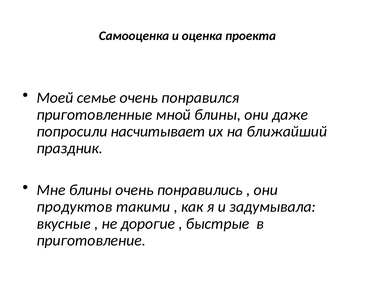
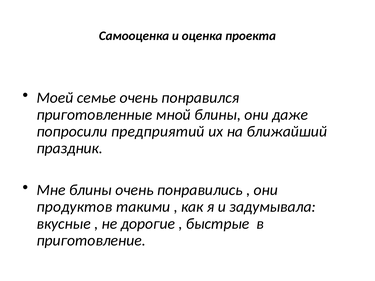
насчитывает: насчитывает -> предприятий (158, 132)
